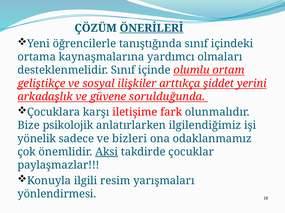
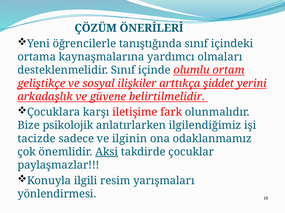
ÖNERİLERİ underline: present -> none (151, 28)
sorulduğunda: sorulduğunda -> belirtilmelidir (167, 97)
yönelik: yönelik -> tacizde (37, 139)
bizleri: bizleri -> ilginin (130, 139)
